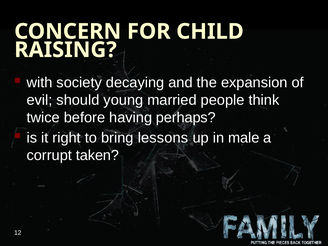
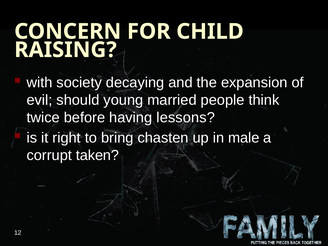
perhaps: perhaps -> lessons (186, 117)
lessons: lessons -> chasten (163, 138)
